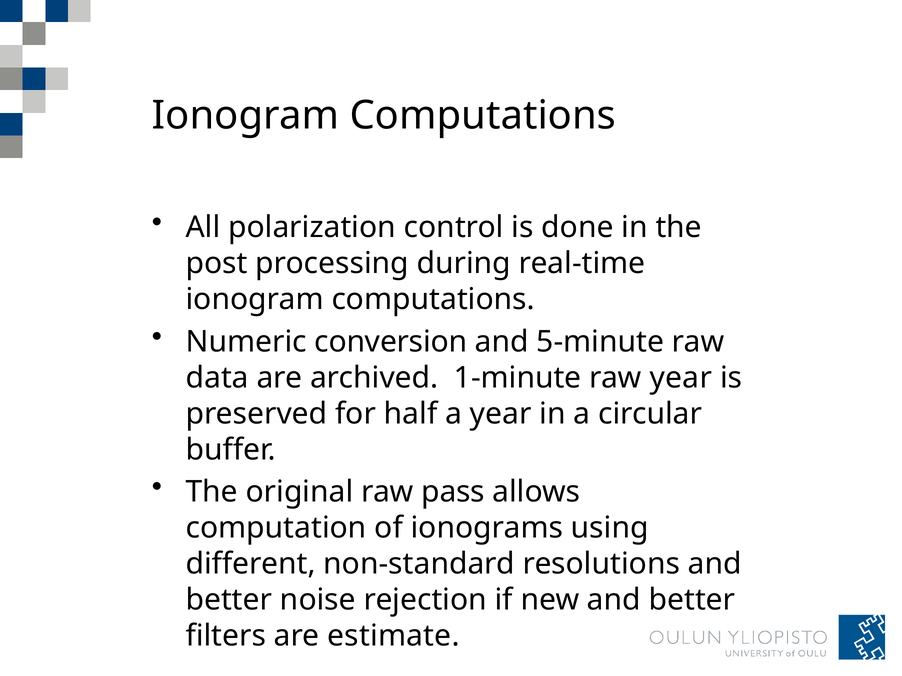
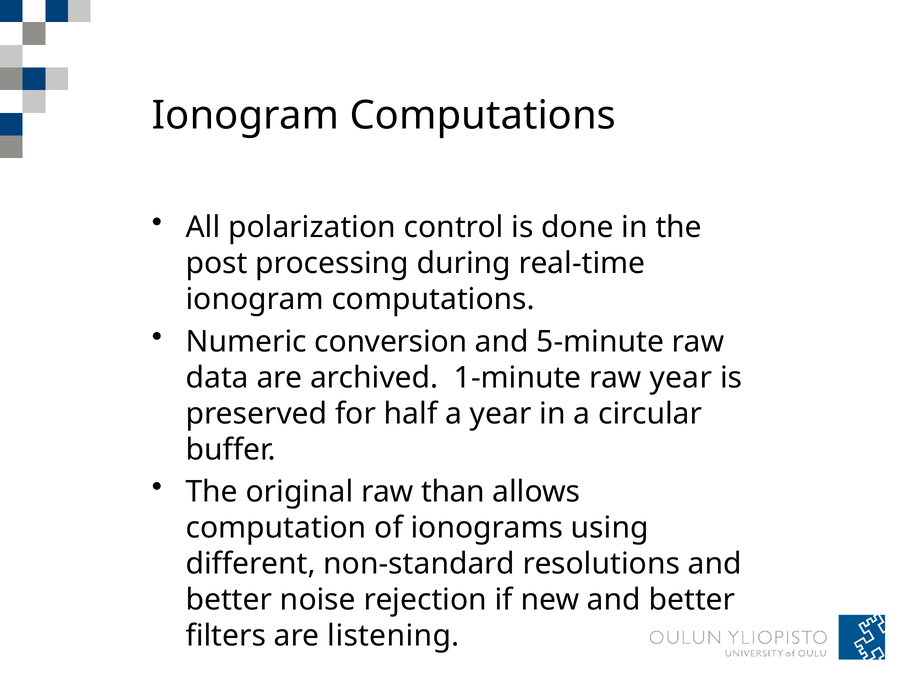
pass: pass -> than (453, 492)
estimate: estimate -> listening (393, 636)
